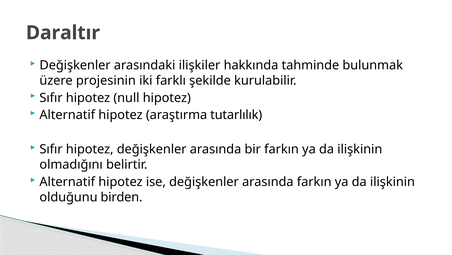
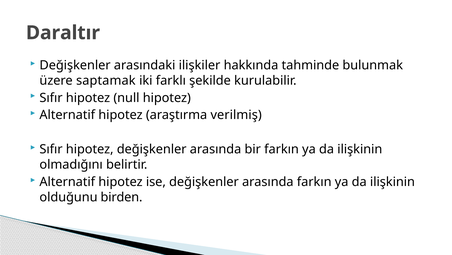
projesinin: projesinin -> saptamak (106, 80)
tutarlılık: tutarlılık -> verilmiş (236, 115)
